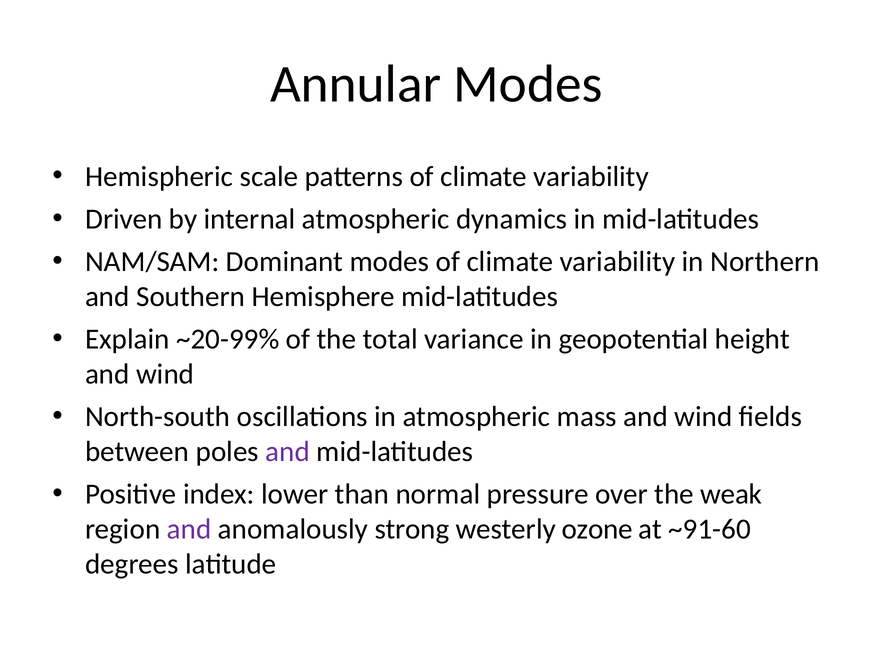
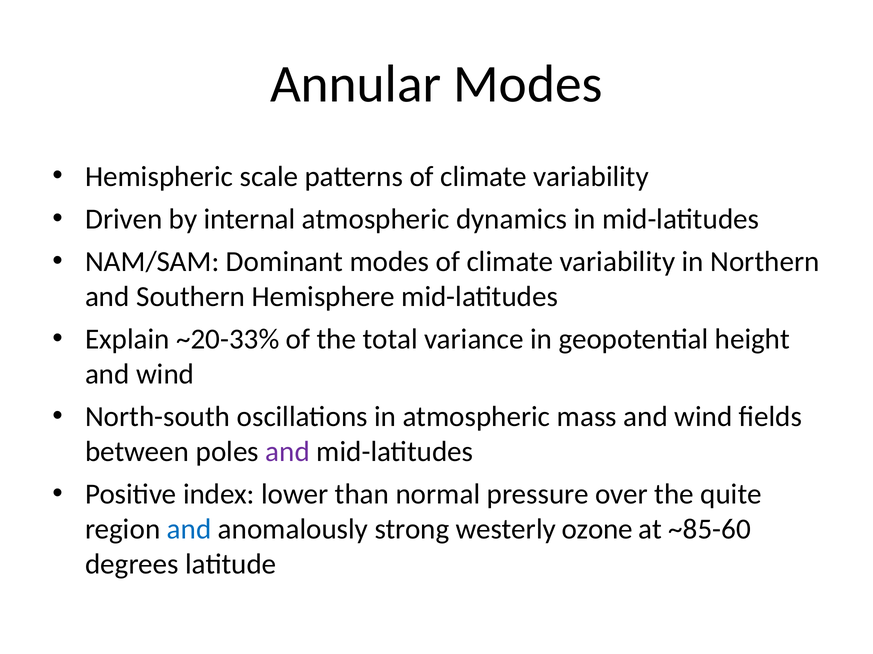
~20-99%: ~20-99% -> ~20-33% (228, 340)
weak: weak -> quite (731, 495)
and colour: purple -> blue (189, 530)
~91-60: ~91-60 -> ~85-60 (710, 530)
